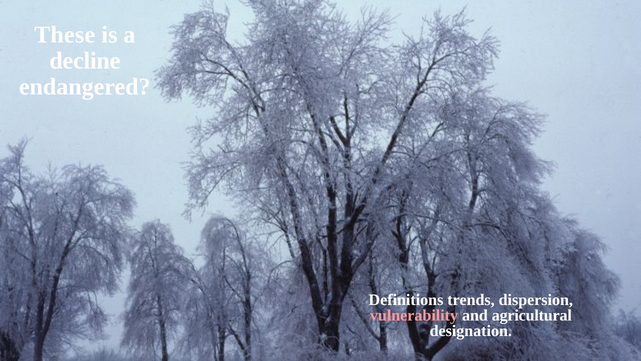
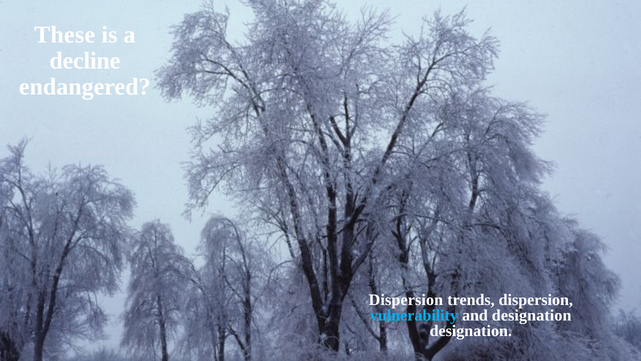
Definitions: Definitions -> Dispersion (406, 299)
vulnerability colour: pink -> light blue (414, 315)
and agricultural: agricultural -> designation (532, 315)
